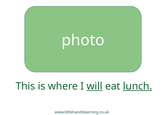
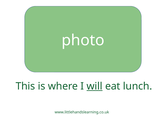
lunch underline: present -> none (138, 86)
